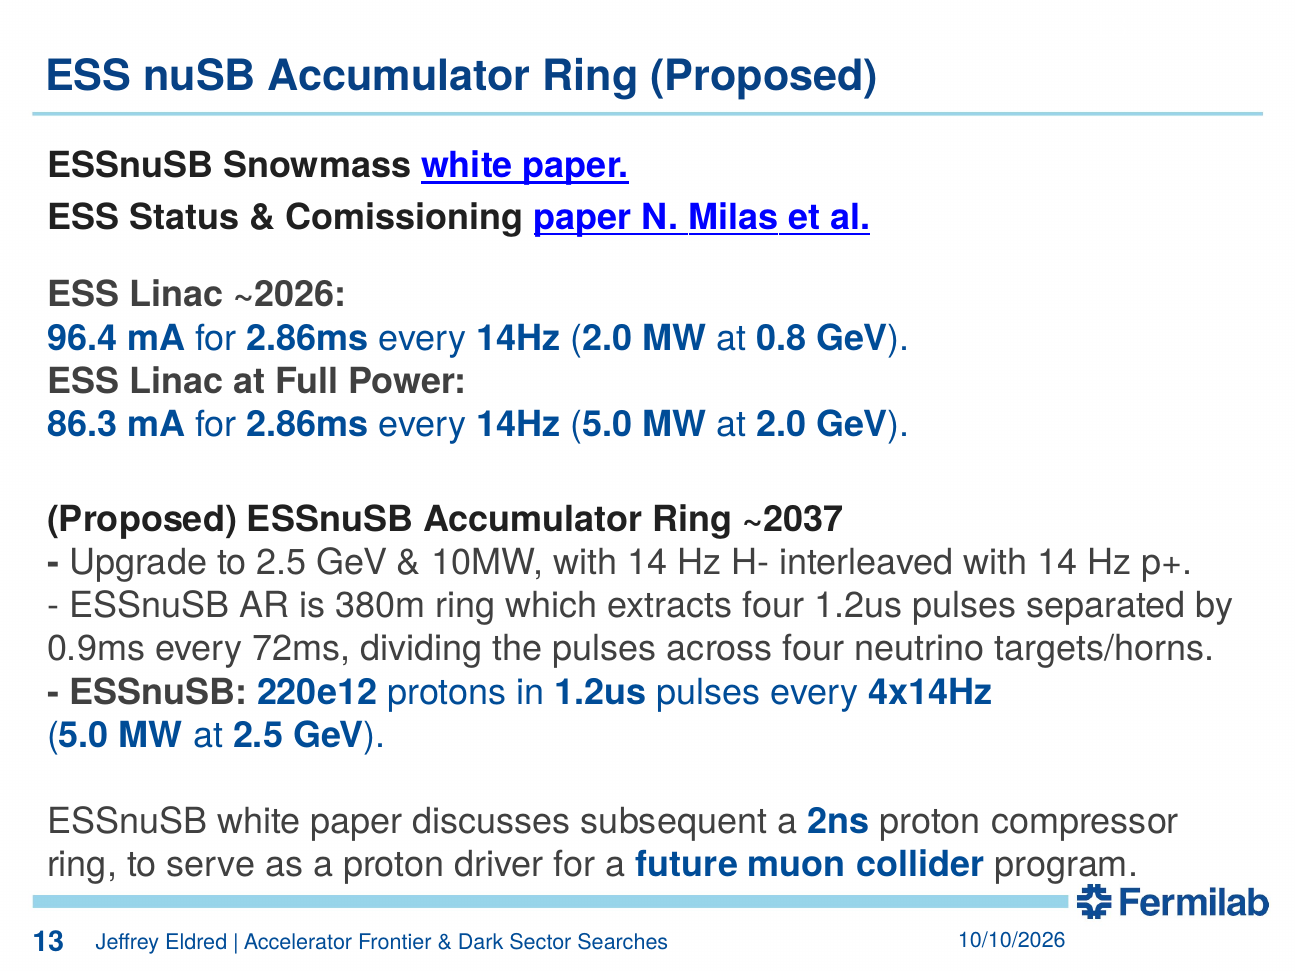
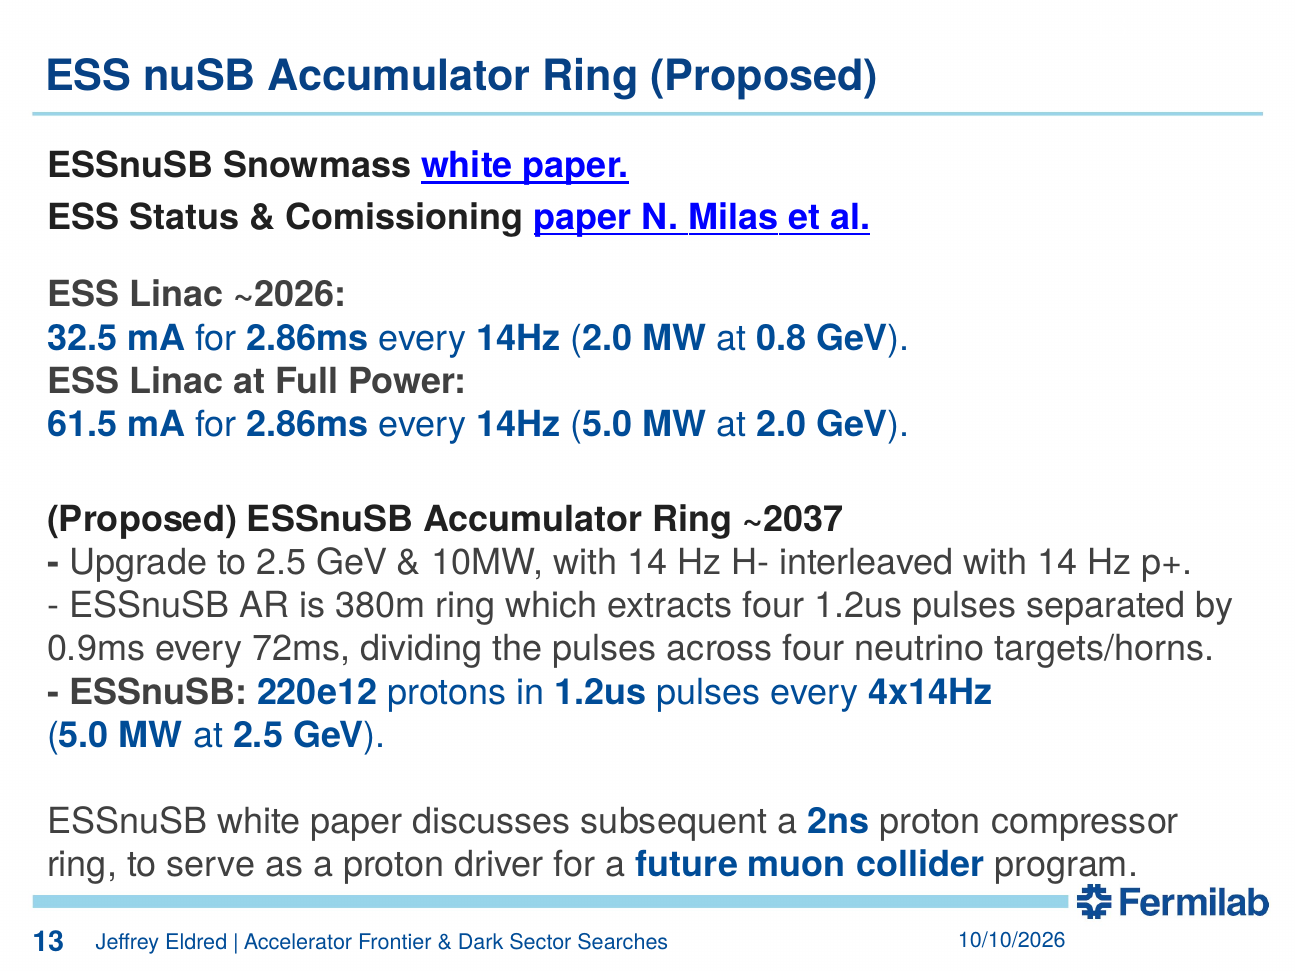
96.4: 96.4 -> 32.5 (82, 338)
86.3: 86.3 -> 61.5 (82, 425)
